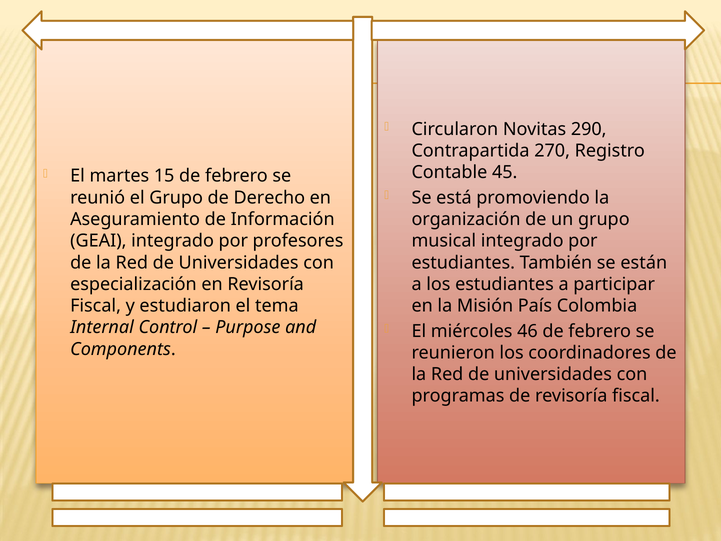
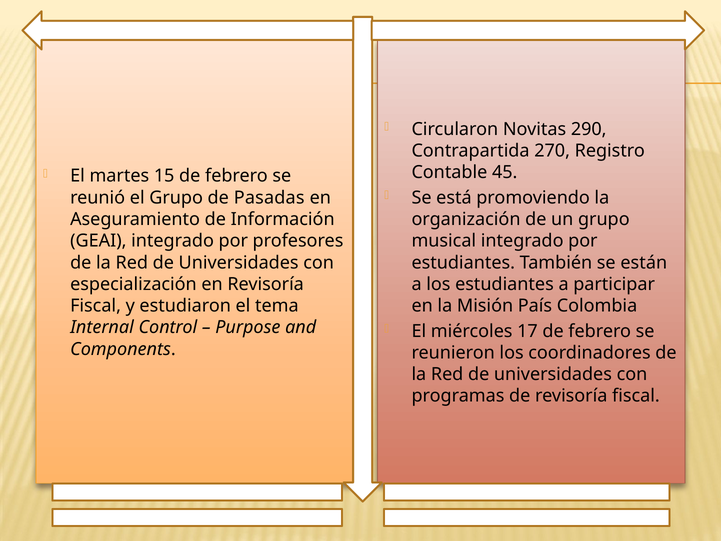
Derecho: Derecho -> Pasadas (269, 198)
46: 46 -> 17 (527, 331)
